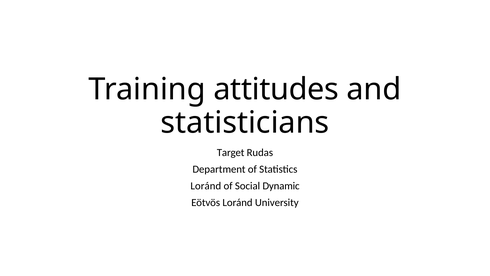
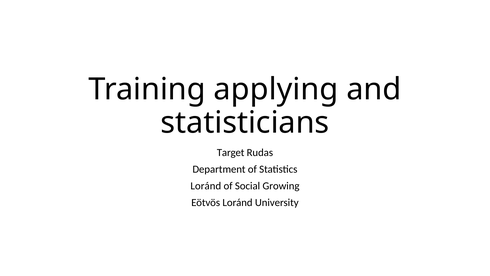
attitudes: attitudes -> applying (276, 89)
Dynamic: Dynamic -> Growing (281, 186)
